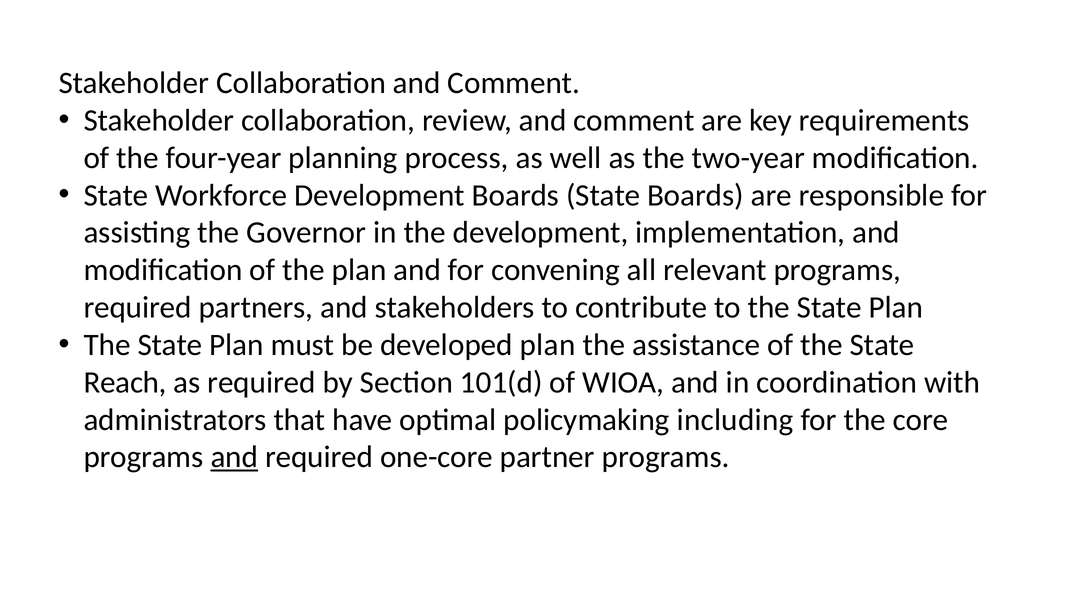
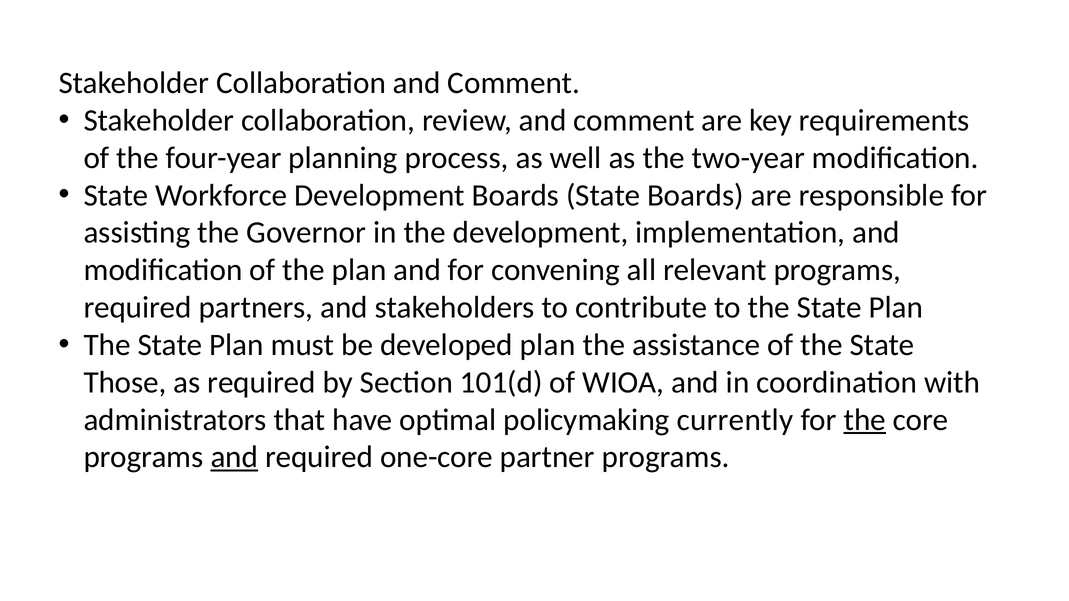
Reach: Reach -> Those (125, 383)
including: including -> currently (735, 420)
the underline: none -> present (865, 420)
